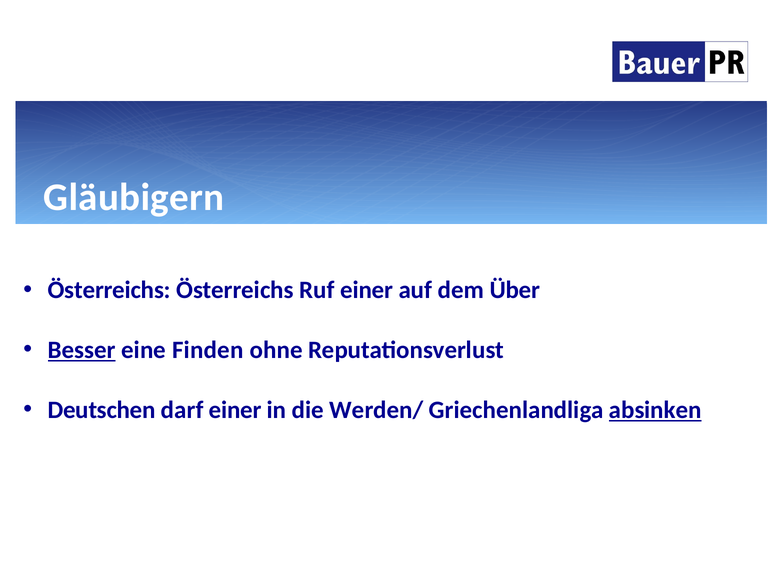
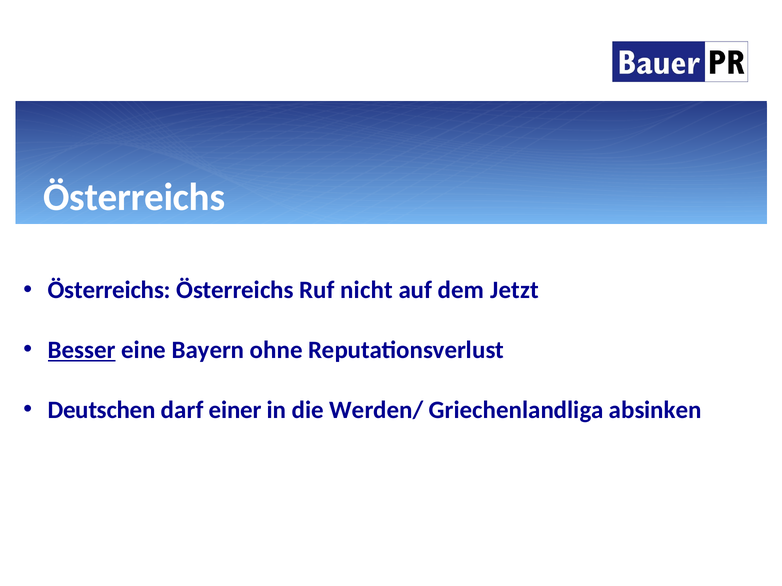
Gläubigern: Gläubigern -> Österreichs (134, 198)
Ruf einer: einer -> nicht (367, 290)
Über: Über -> Jetzt (515, 290)
Finden: Finden -> Bayern (208, 350)
absinken underline: present -> none (655, 410)
